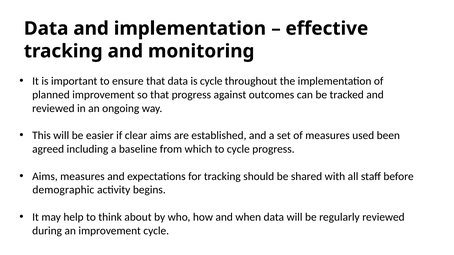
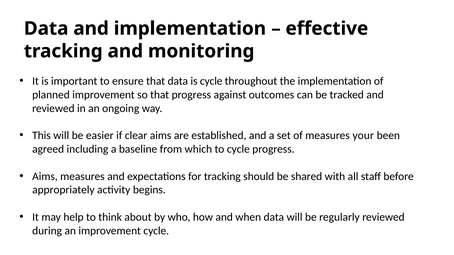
used: used -> your (363, 136)
demographic: demographic -> appropriately (63, 190)
